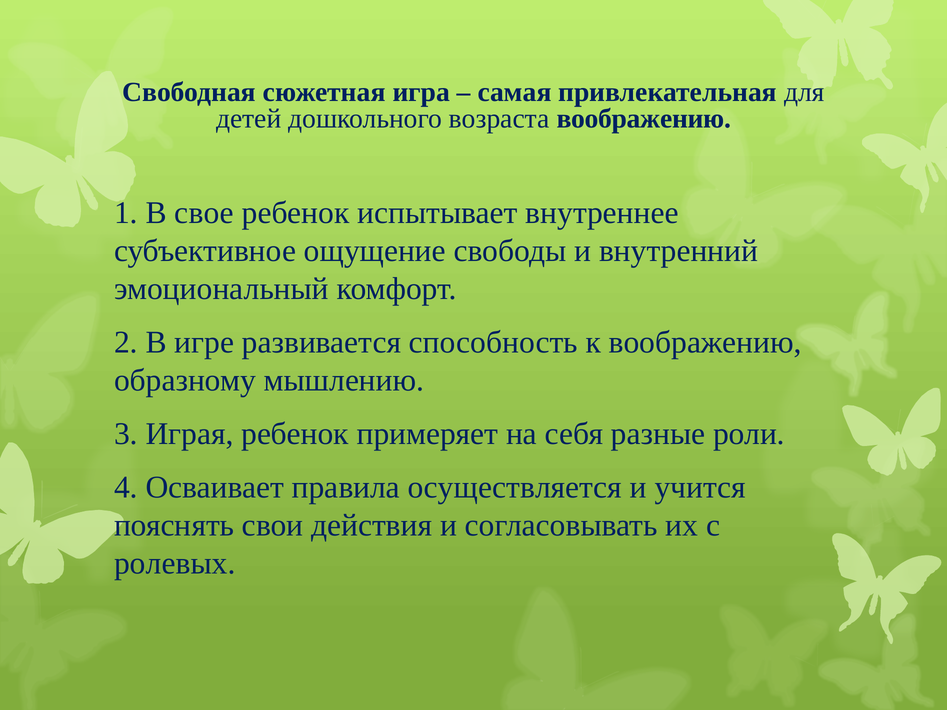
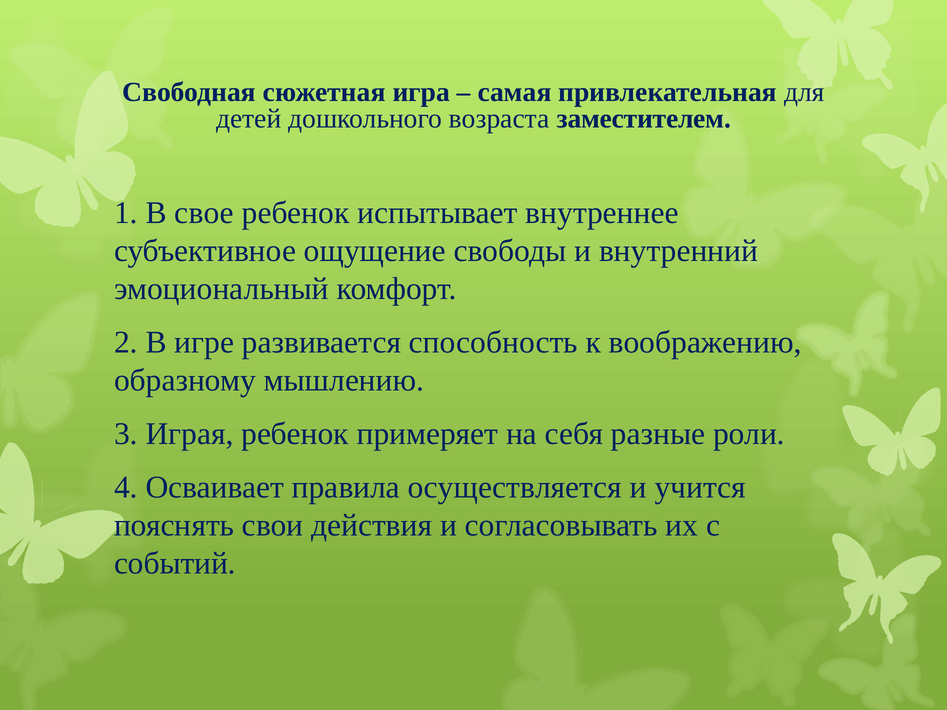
возраста воображению: воображению -> заместителем (644, 119)
ролевых: ролевых -> событий (175, 563)
